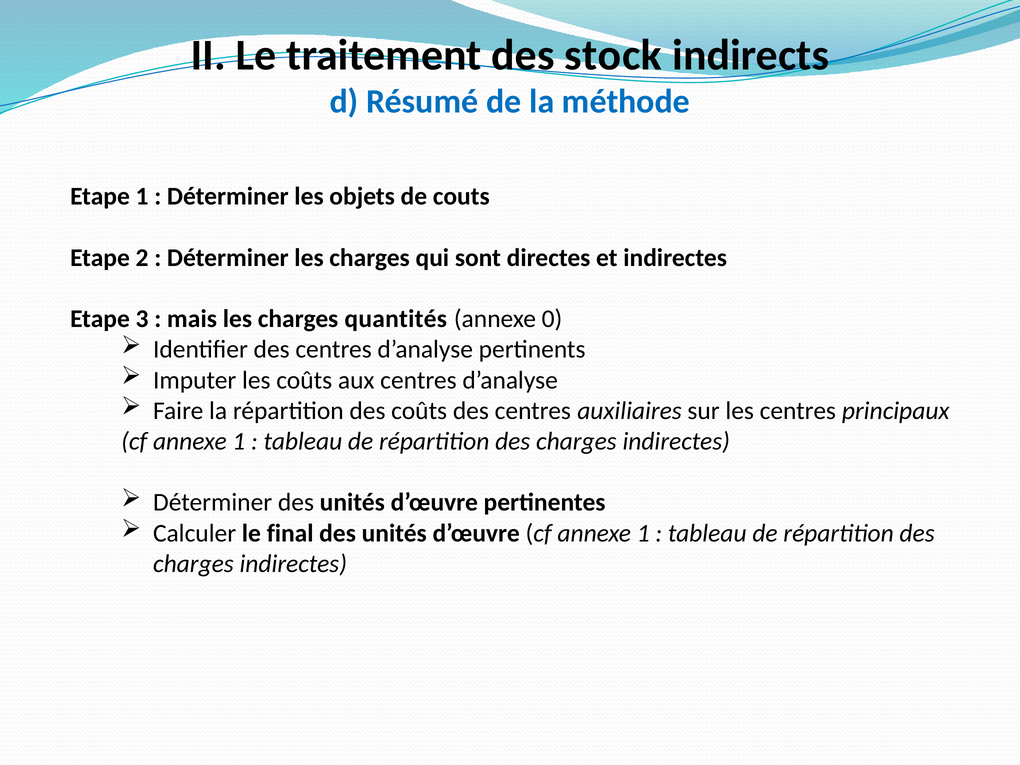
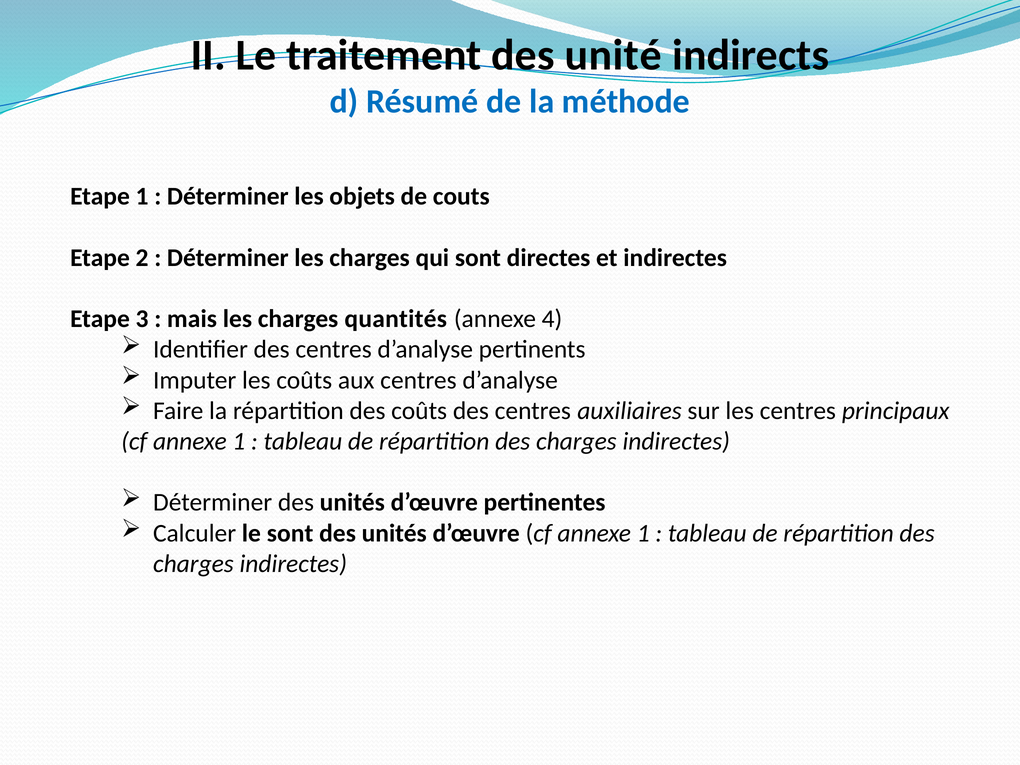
stock: stock -> unité (613, 55)
0: 0 -> 4 (552, 319)
le final: final -> sont (290, 533)
